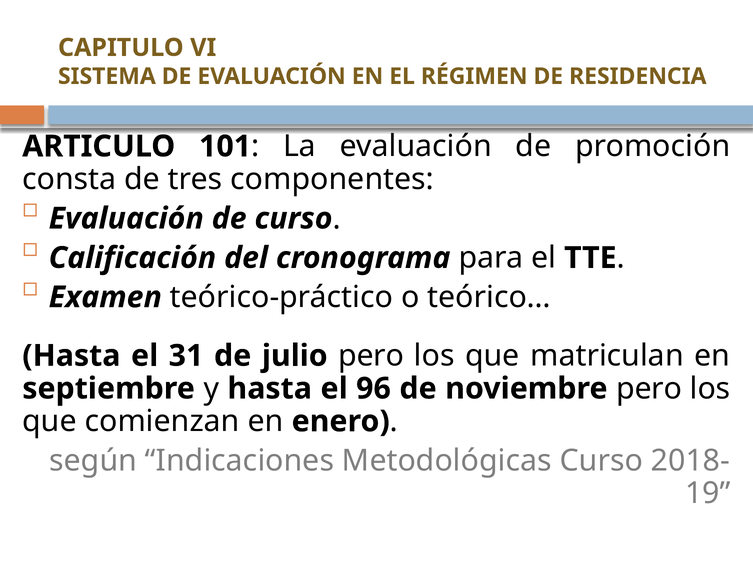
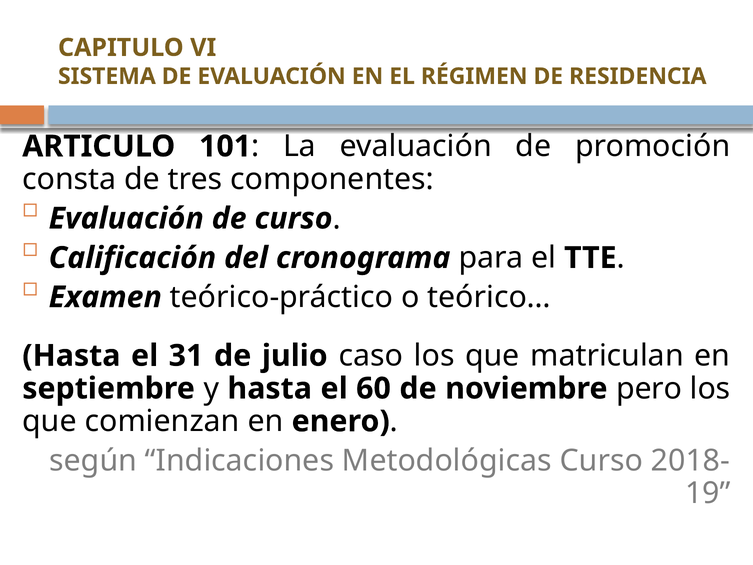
julio pero: pero -> caso (371, 356)
96: 96 -> 60 (373, 388)
